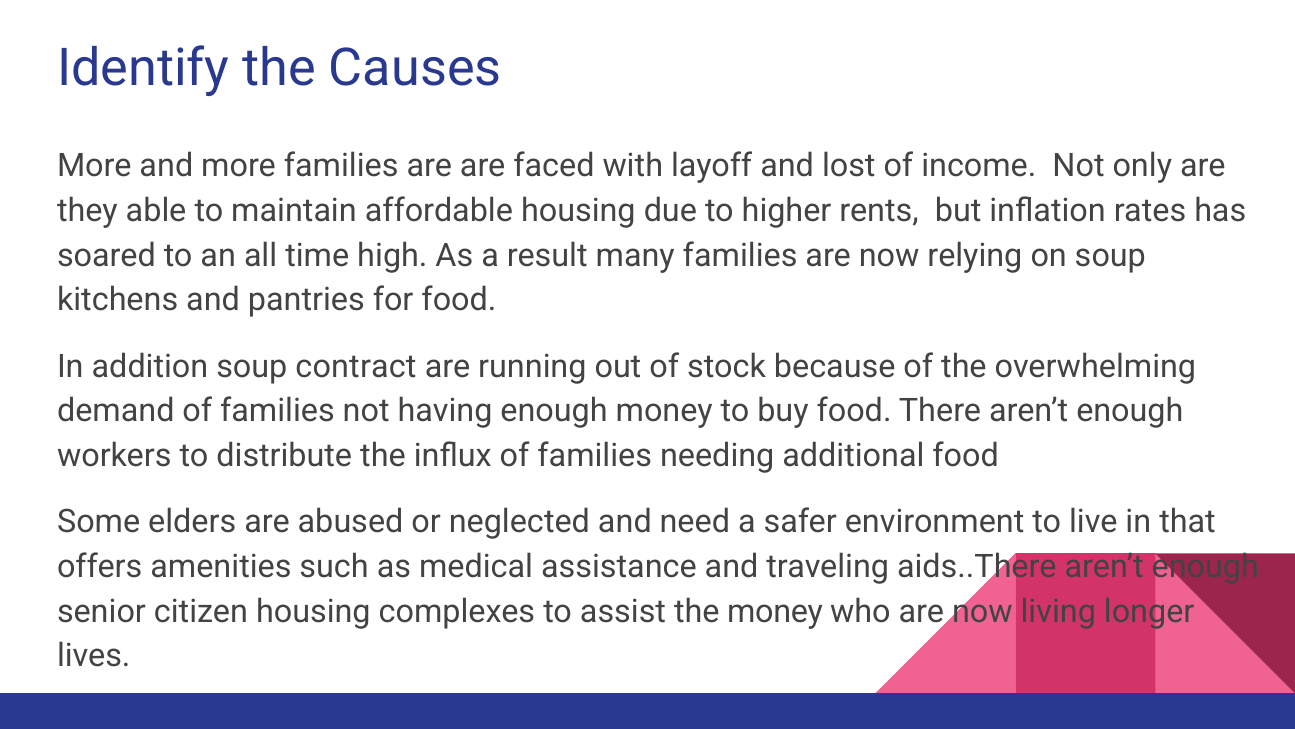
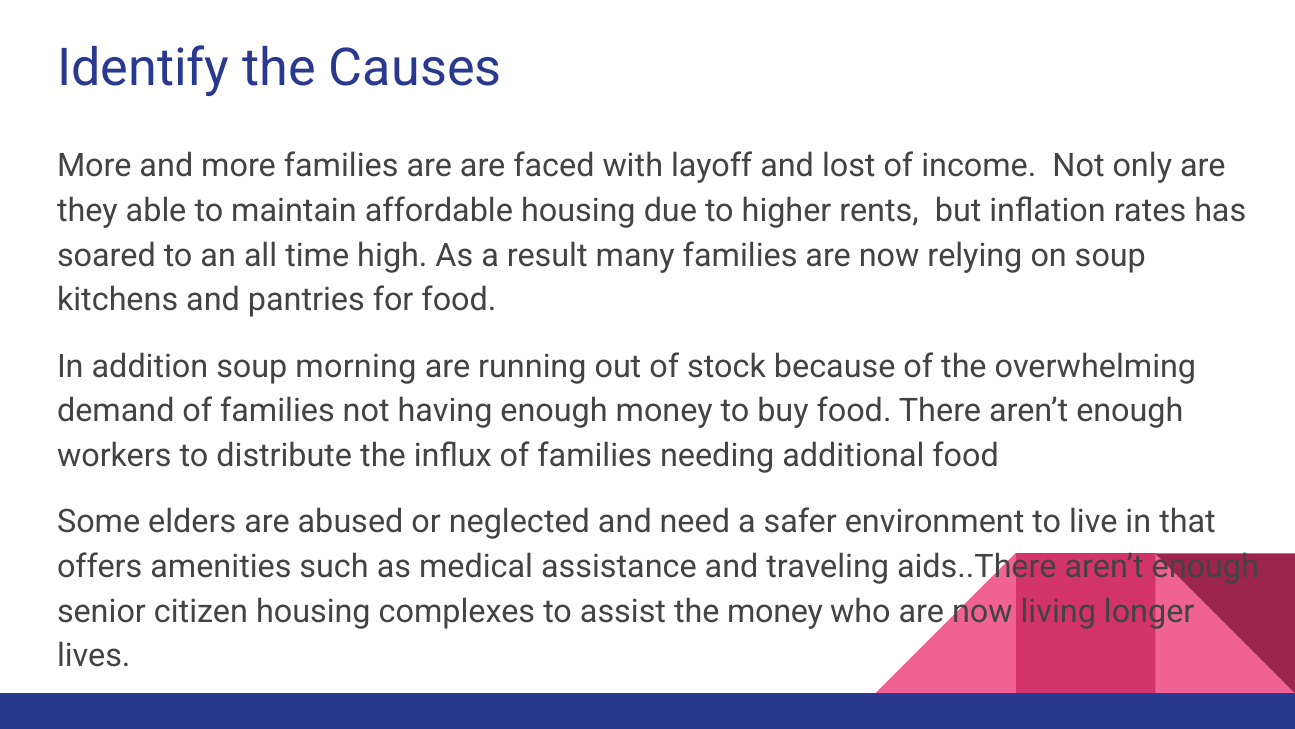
contract: contract -> morning (356, 366)
